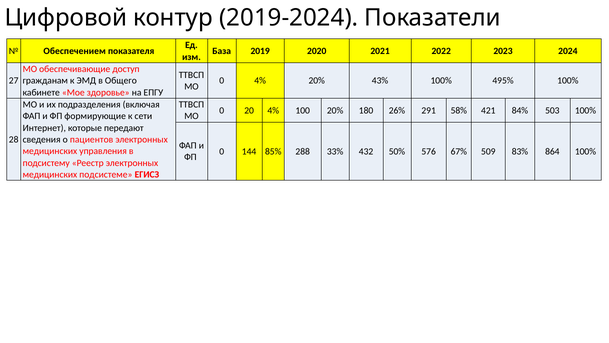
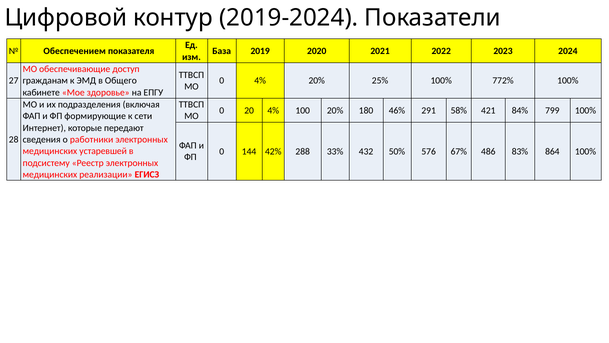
43%: 43% -> 25% (380, 81)
495%: 495% -> 772% (503, 81)
26%: 26% -> 46% (397, 110)
503: 503 -> 799 (552, 110)
пациентов: пациентов -> работники (92, 139)
управления: управления -> устаревшей (103, 151)
85%: 85% -> 42% (273, 151)
509: 509 -> 486 (488, 151)
подсистеме: подсистеме -> реализации (106, 174)
